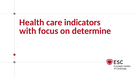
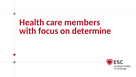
indicators: indicators -> members (82, 22)
